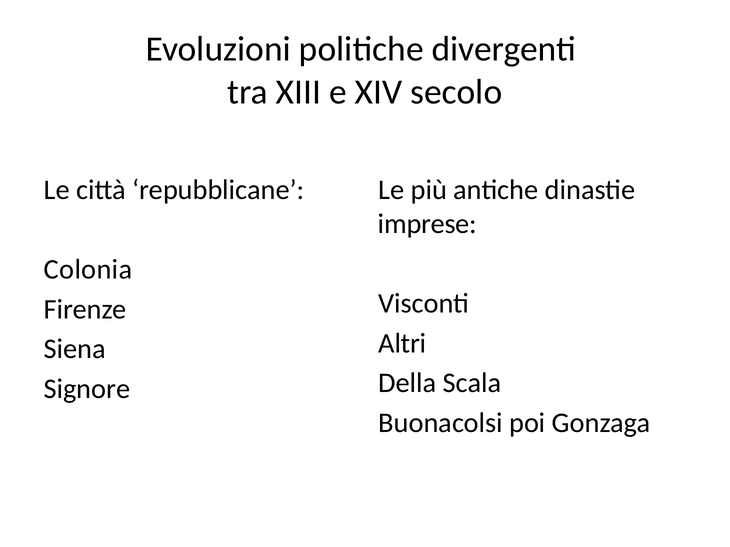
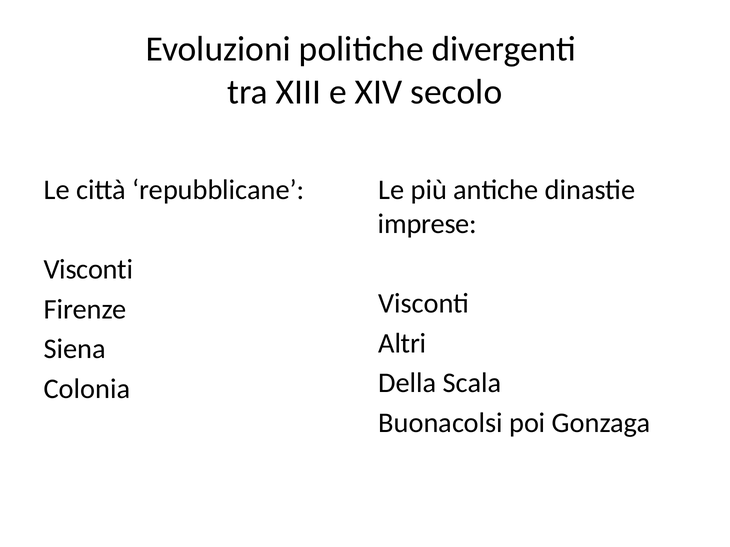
Colonia: Colonia -> Visconti (88, 270)
Signore: Signore -> Colonia (87, 389)
